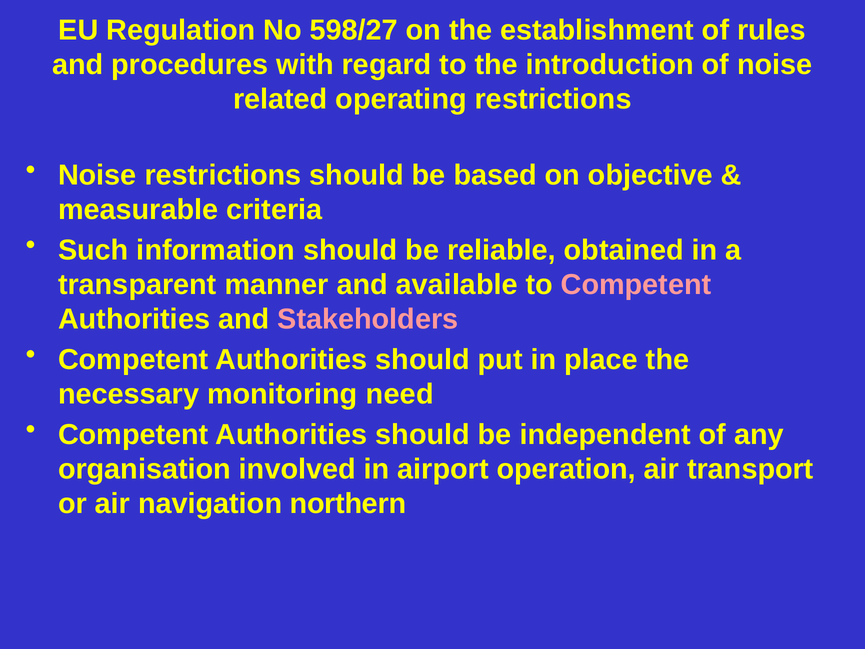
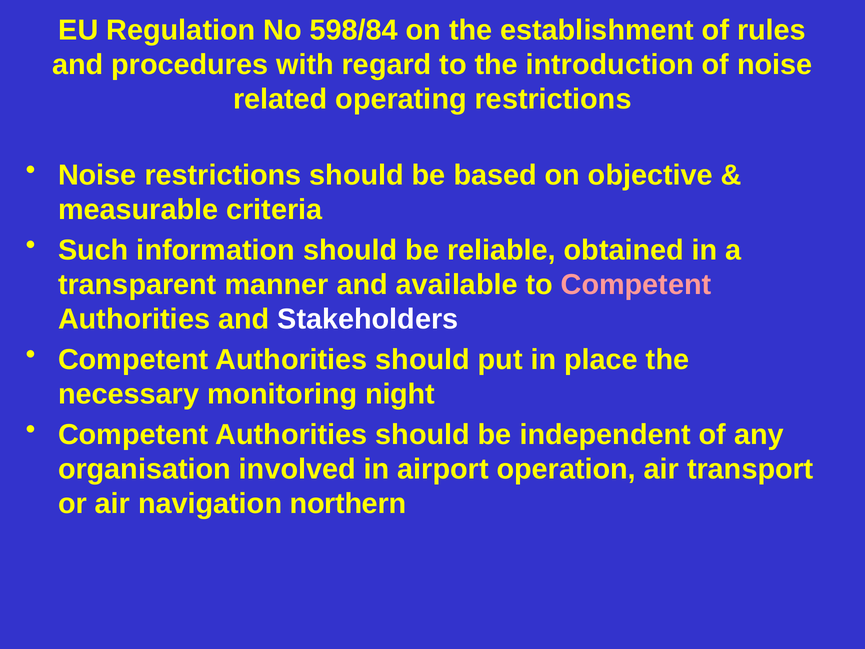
598/27: 598/27 -> 598/84 (354, 30)
Stakeholders colour: pink -> white (368, 319)
need: need -> night (400, 394)
